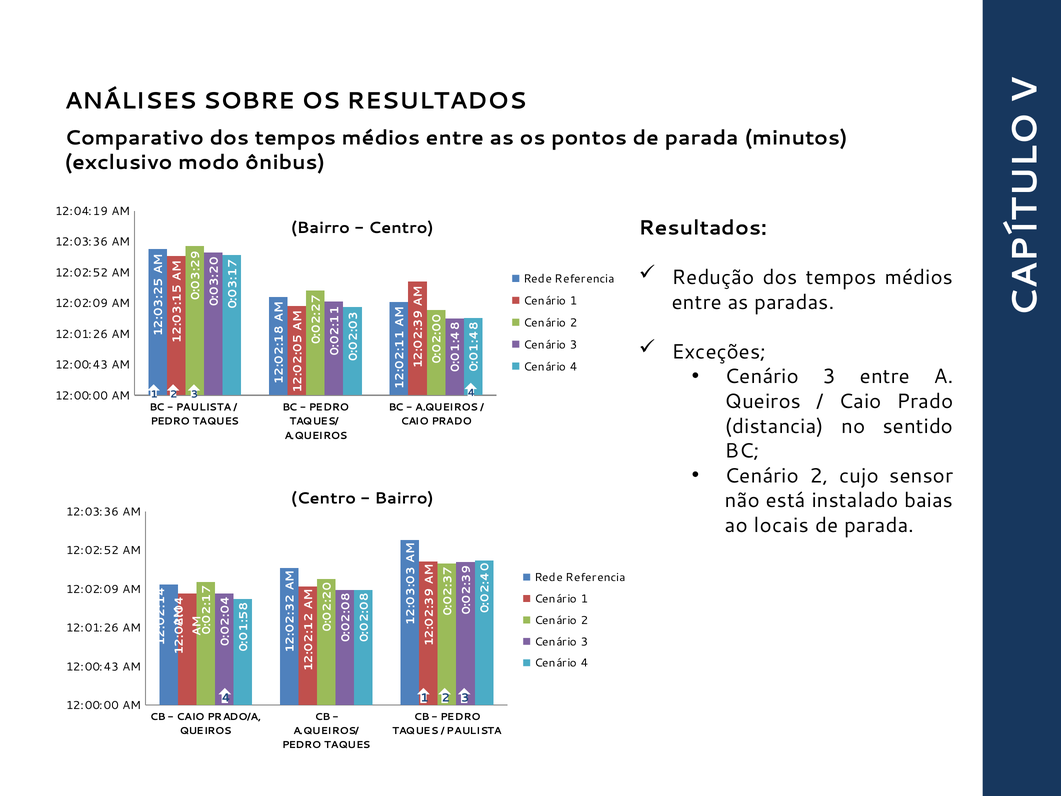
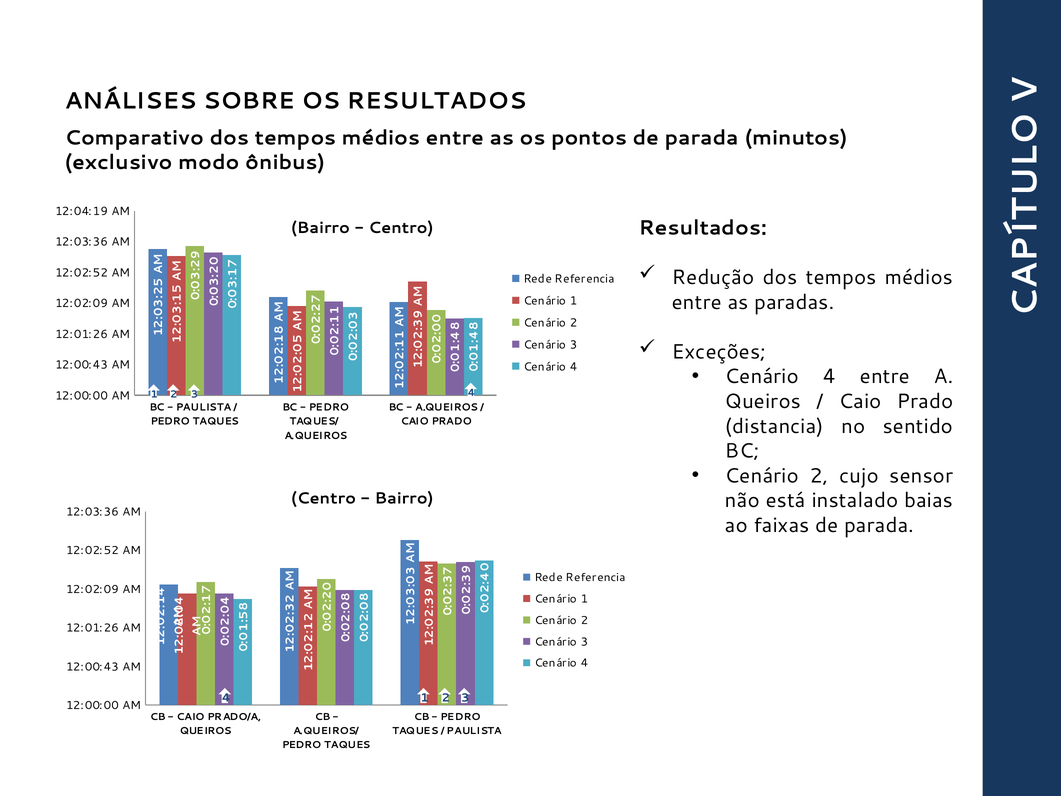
3: 3 -> 4 (829, 377)
locais: locais -> faixas (782, 525)
